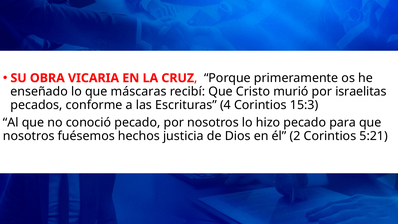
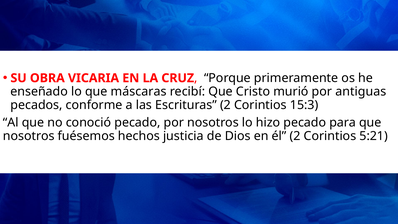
israelitas: israelitas -> antiguas (361, 91)
Escrituras 4: 4 -> 2 (225, 105)
